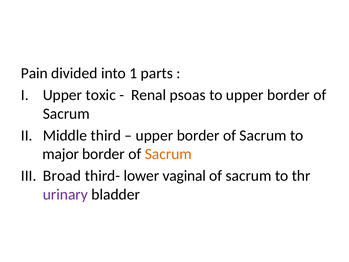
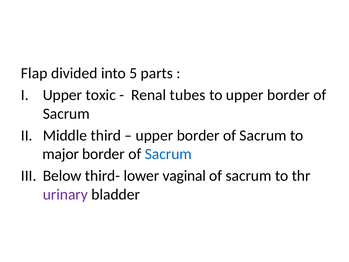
Pain: Pain -> Flap (34, 73)
1: 1 -> 5 (133, 73)
psoas: psoas -> tubes (188, 95)
Sacrum colour: orange -> blue (168, 154)
Broad: Broad -> Below (62, 176)
